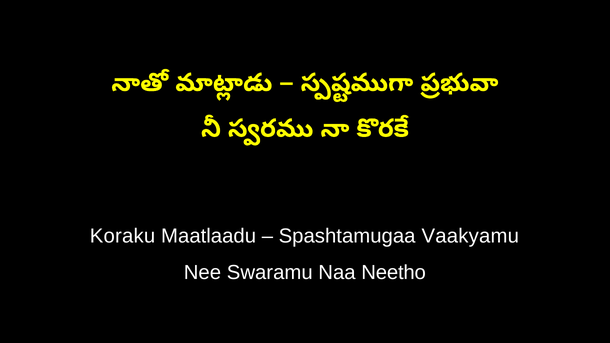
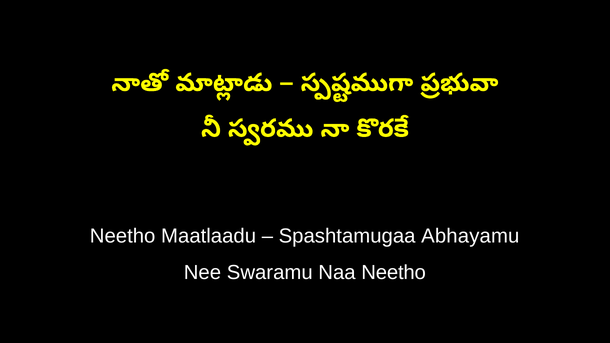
Koraku: Koraku -> Neetho (123, 236)
Vaakyamu: Vaakyamu -> Abhayamu (470, 236)
